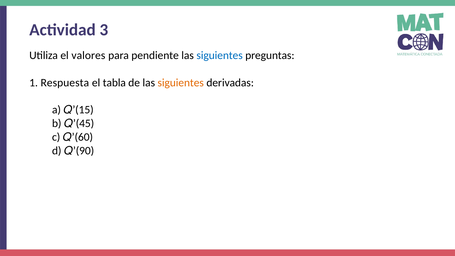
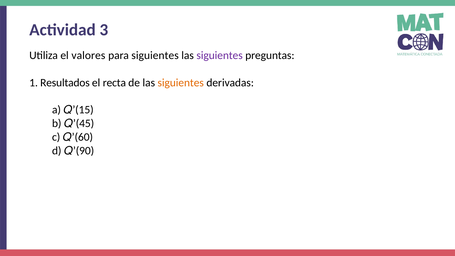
para pendiente: pendiente -> siguientes (155, 55)
siguientes colour: blue -> purple (220, 55)
Respuesta: Respuesta -> Resultados (65, 83)
tabla: tabla -> recta (114, 83)
